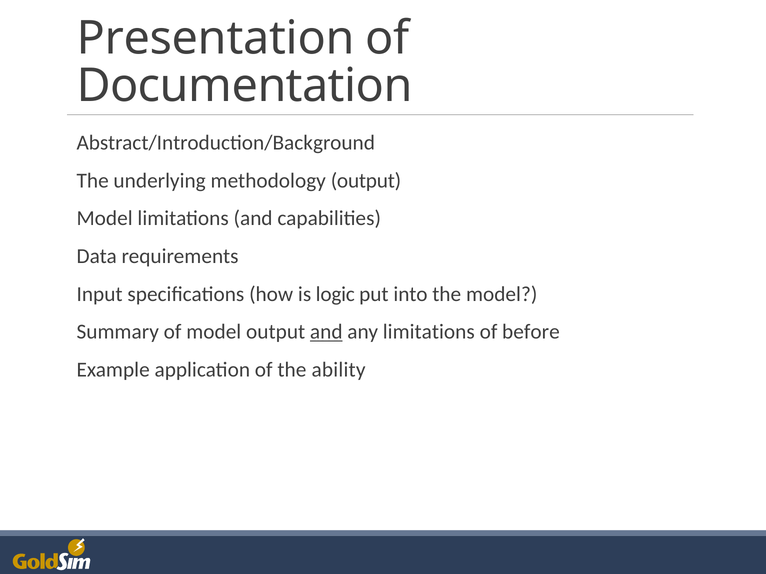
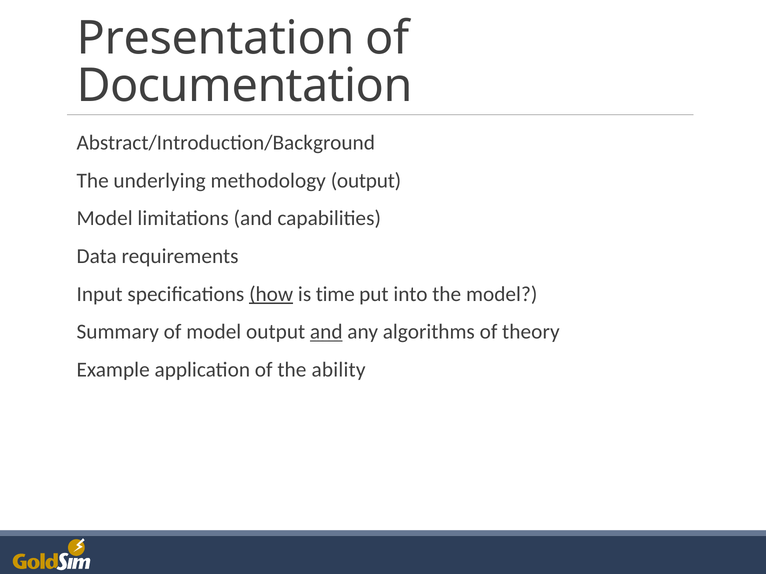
how underline: none -> present (271, 294)
logic: logic -> time (335, 294)
any limitations: limitations -> algorithms (429, 332)
before: before -> theory (531, 332)
